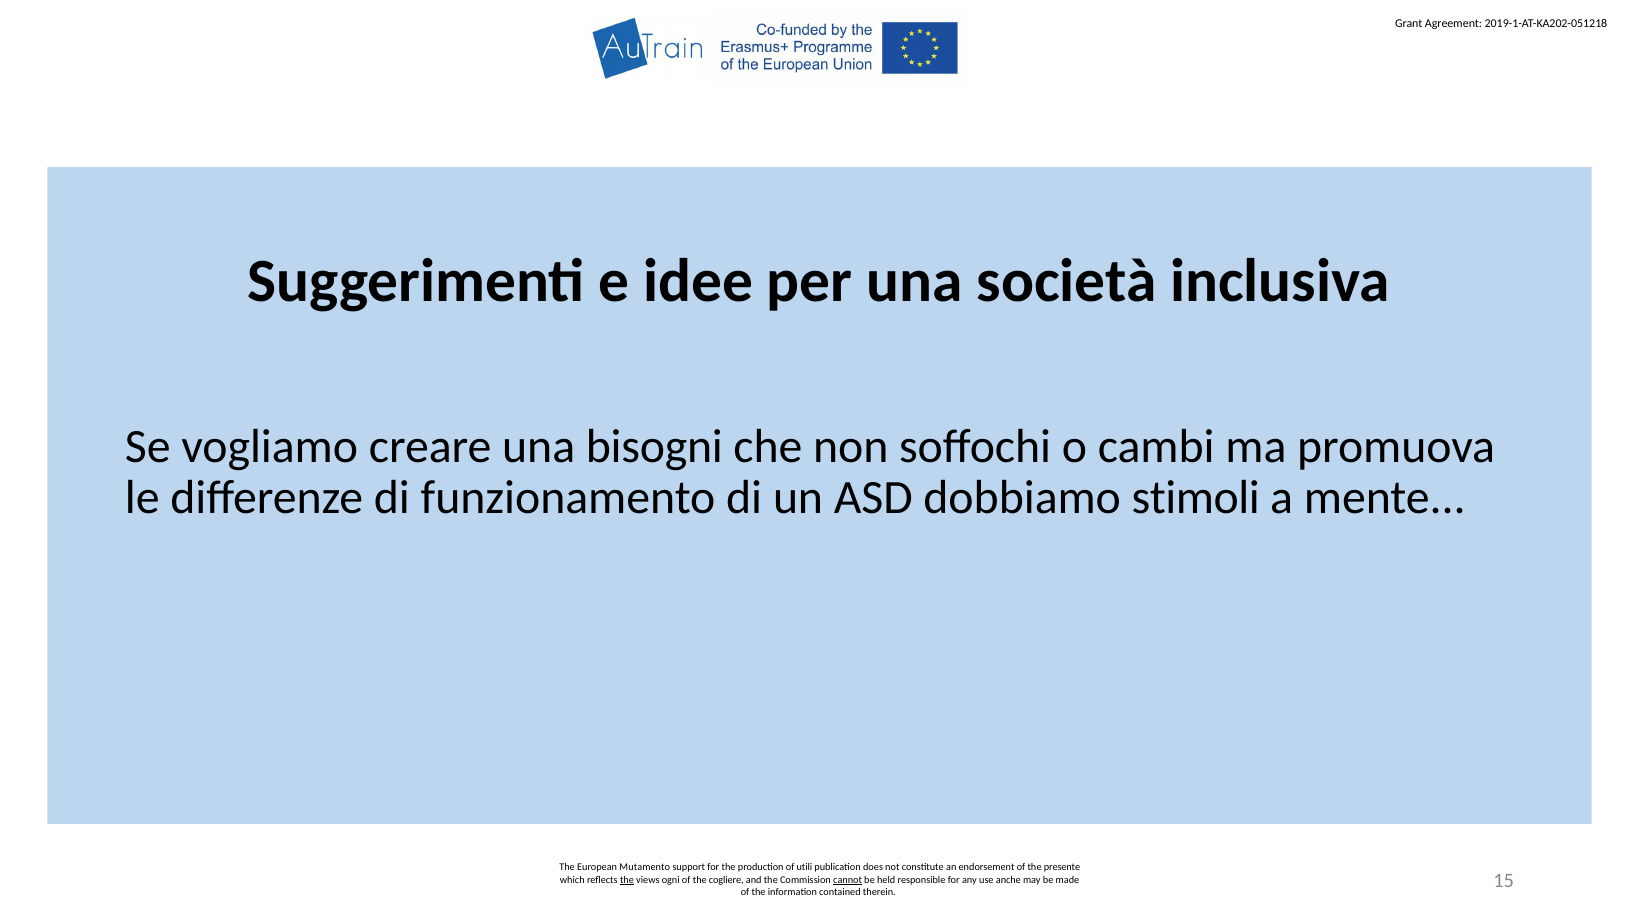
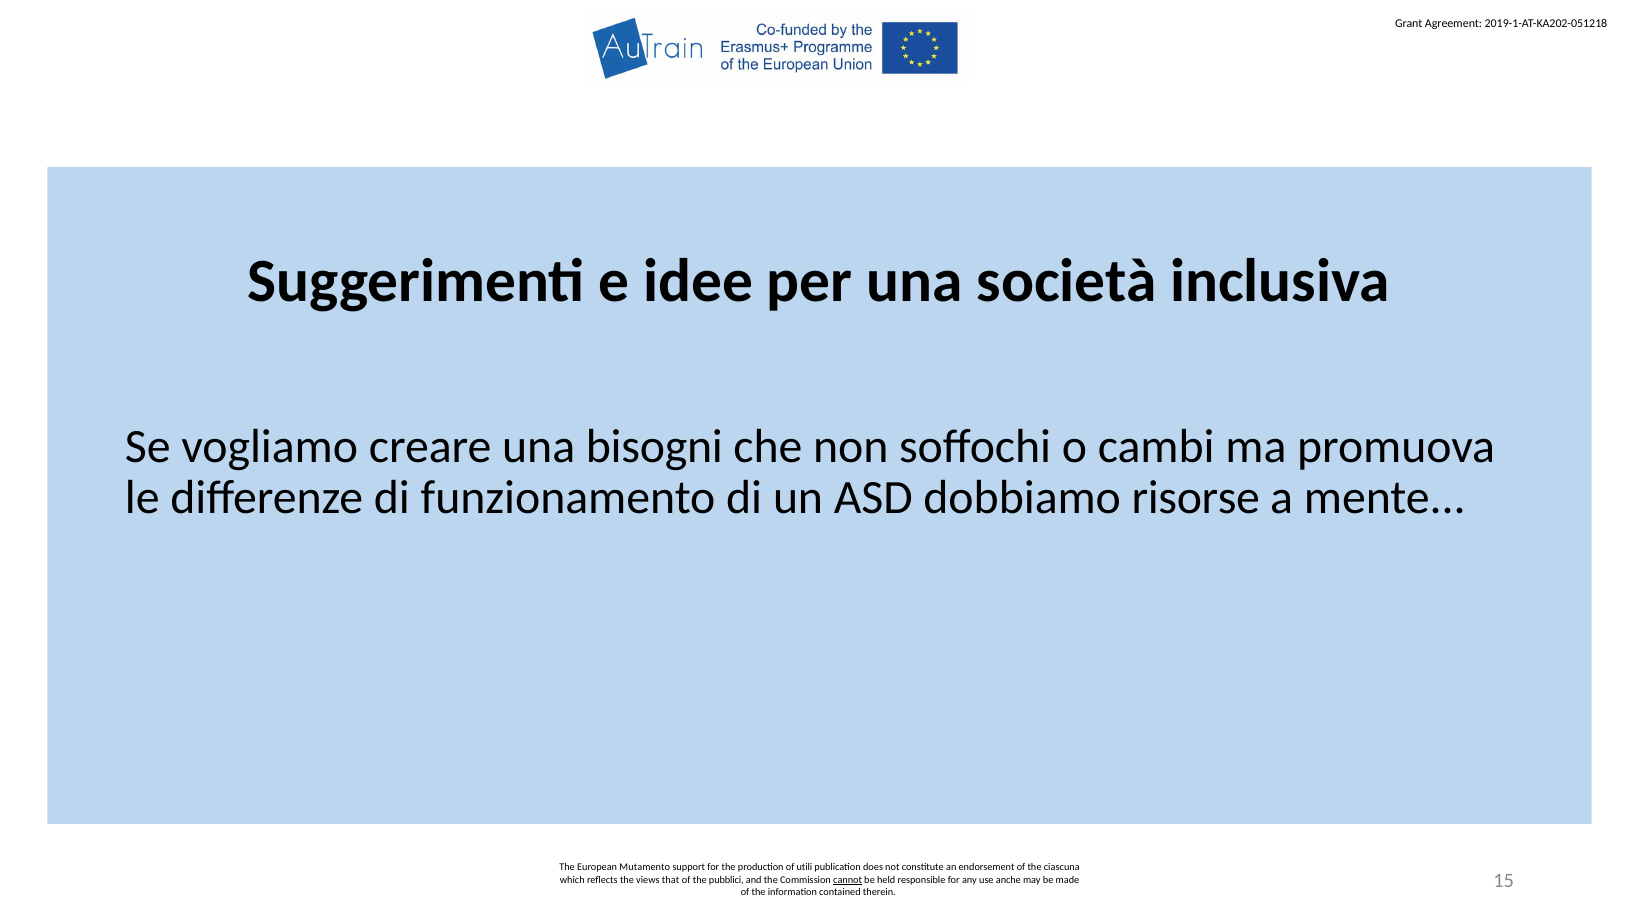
stimoli: stimoli -> risorse (1196, 498)
presente: presente -> ciascuna (1062, 867)
the underline: present -> none (627, 880)
ogni: ogni -> that (671, 880)
cogliere: cogliere -> pubblici (726, 880)
